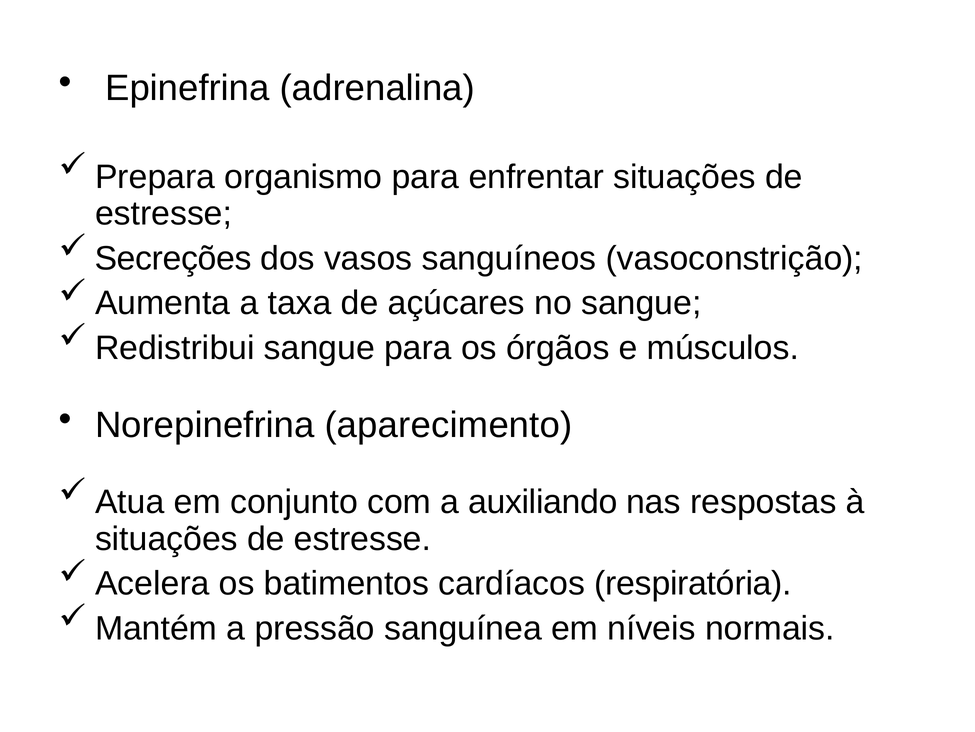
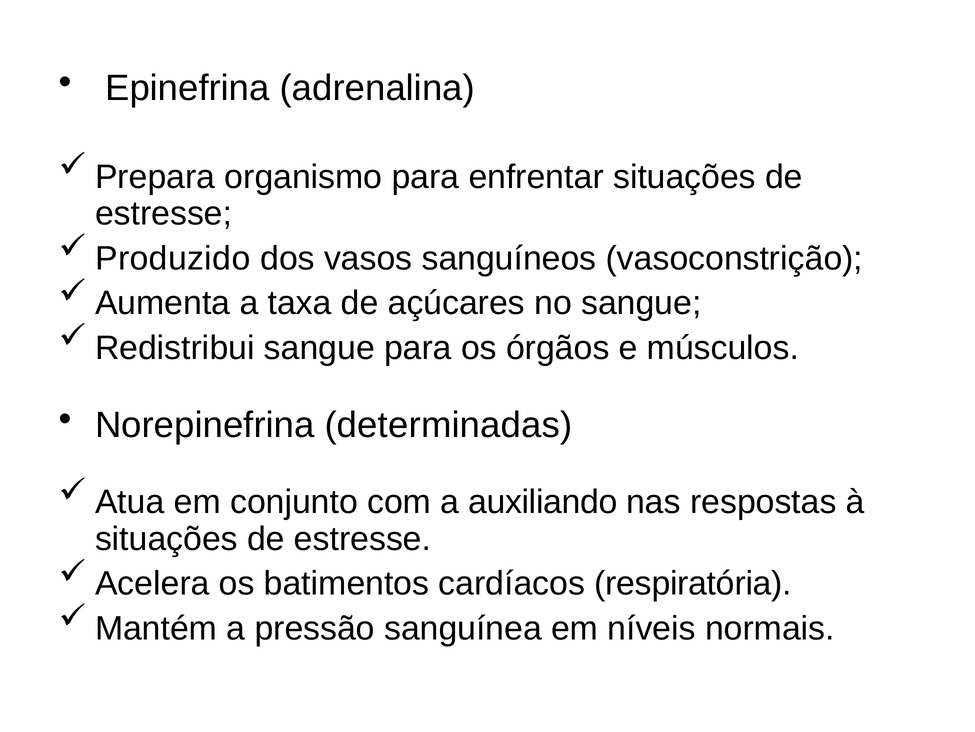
Secreções: Secreções -> Produzido (173, 258)
aparecimento: aparecimento -> determinadas (449, 425)
